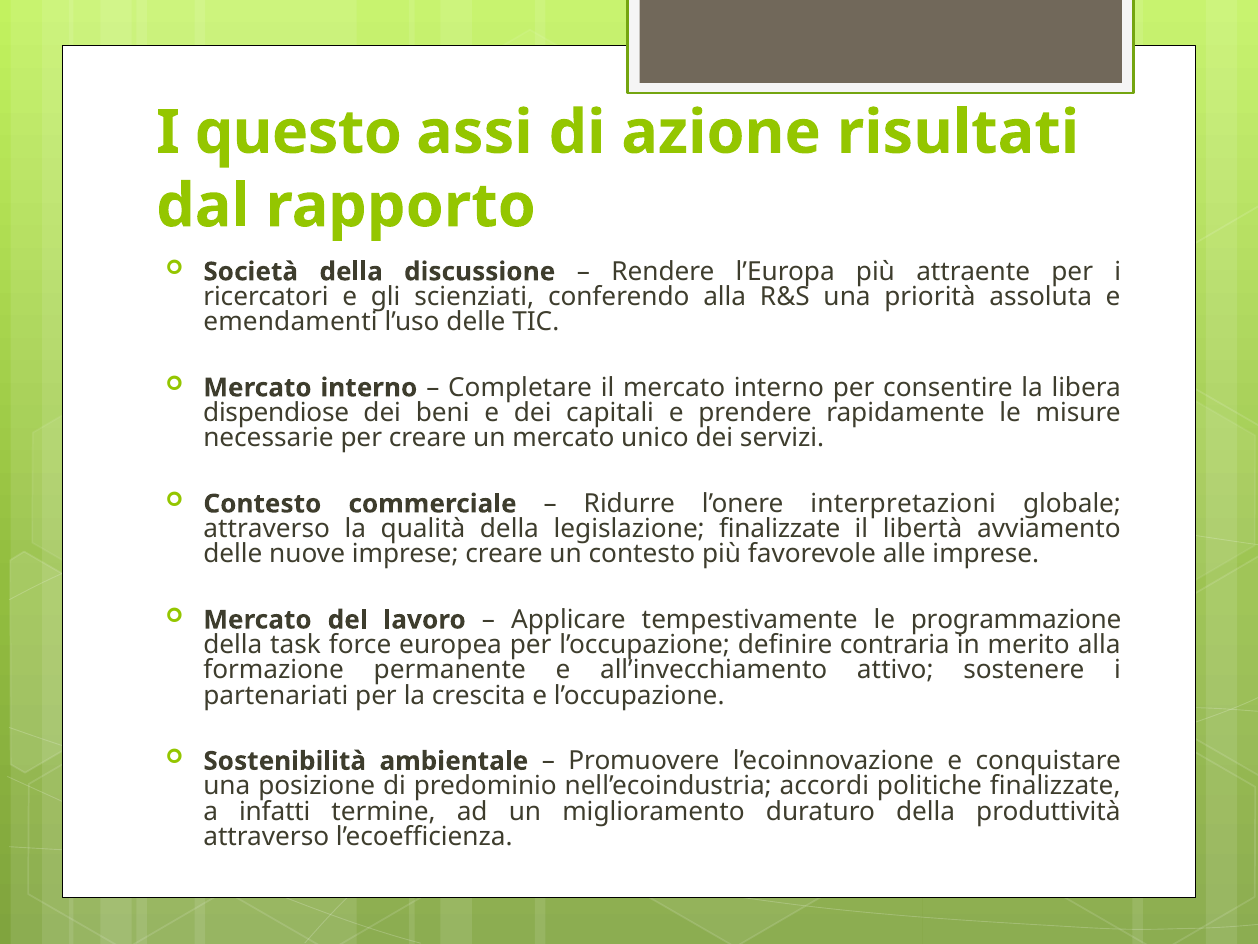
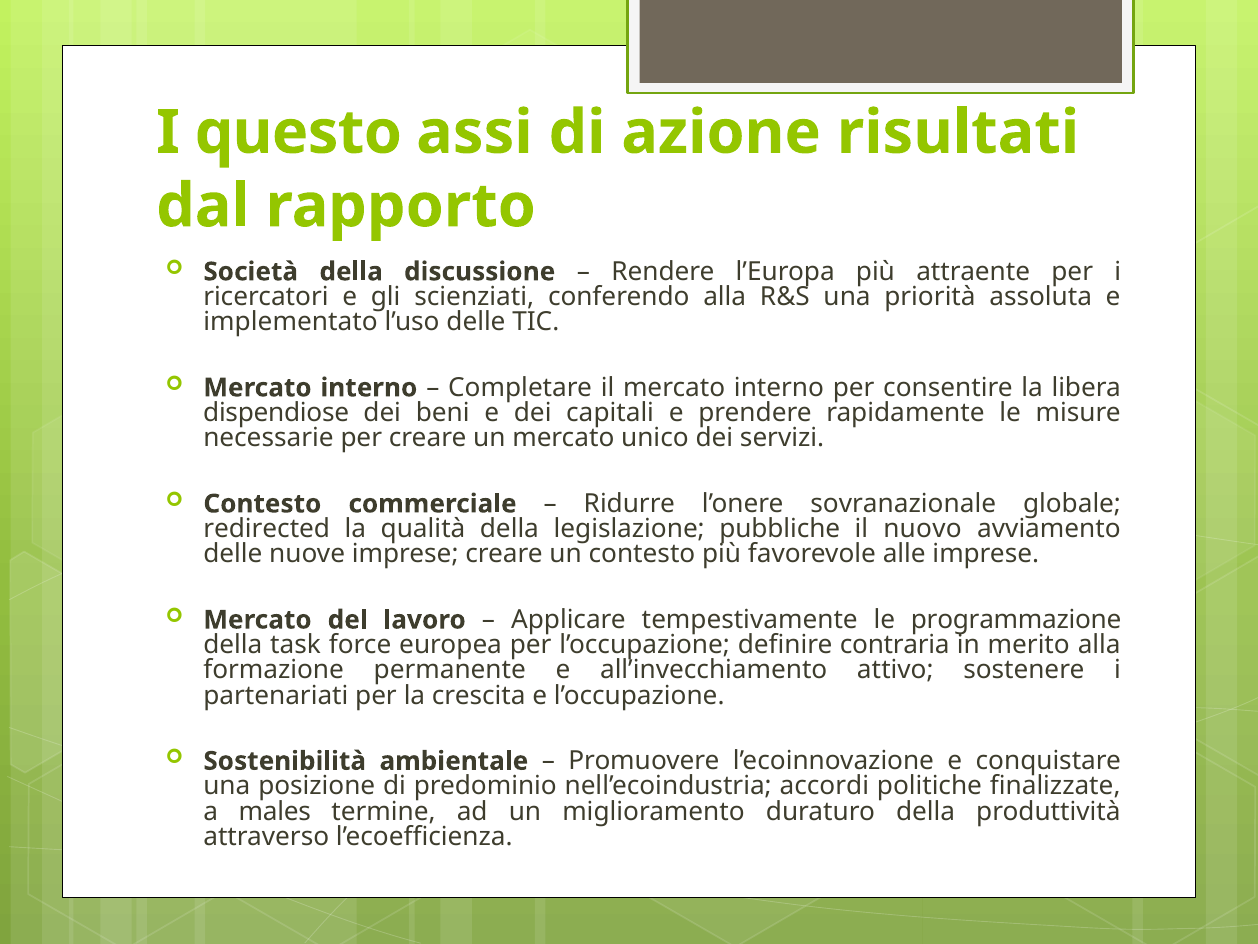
emendamenti: emendamenti -> implementato (291, 322)
interpretazioni: interpretazioni -> sovranazionale (903, 504)
attraverso: attraverso -> redirected (267, 529)
legislazione finalizzate: finalizzate -> pubbliche (780, 529)
libertà: libertà -> nuovo (922, 529)
infatti: infatti -> males (275, 811)
